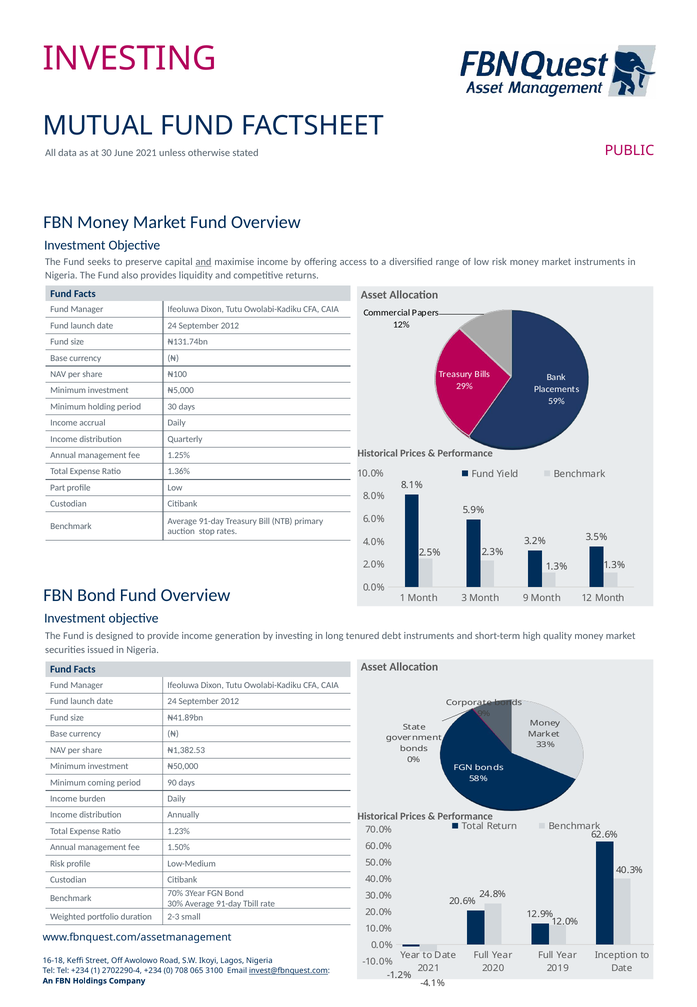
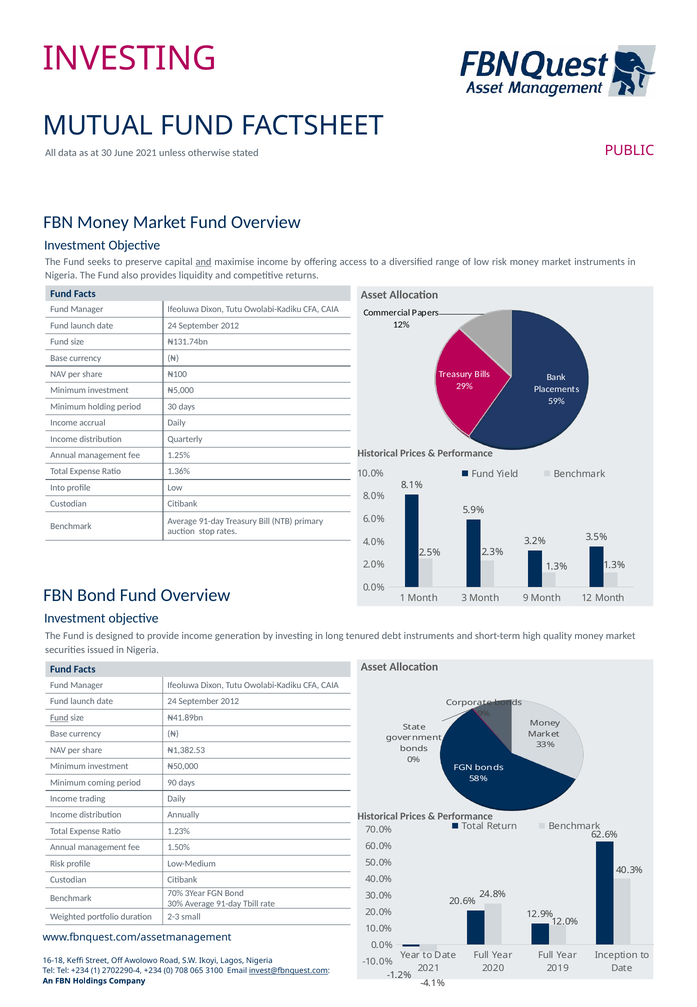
Part: Part -> Into (58, 488)
Fund underline: none -> present (59, 718)
burden: burden -> trading (92, 799)
